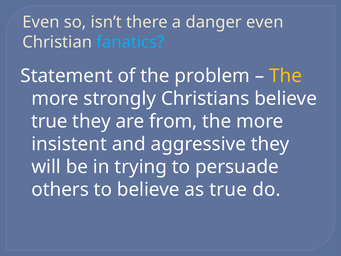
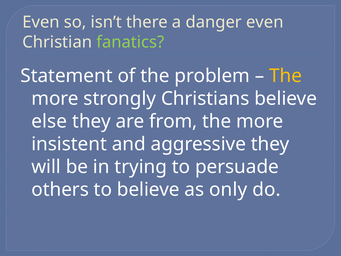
fanatics colour: light blue -> light green (130, 42)
true: true -> else (49, 121)
as true: true -> only (228, 189)
